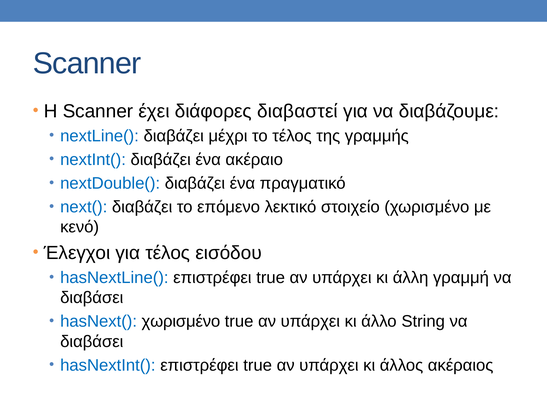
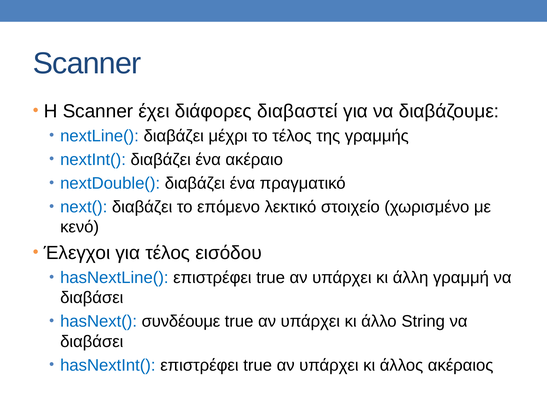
hasNext( χωρισμένο: χωρισμένο -> συνδέουμε (181, 322)
